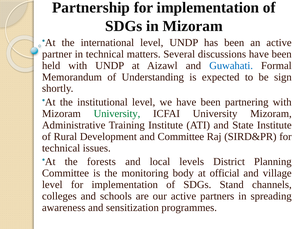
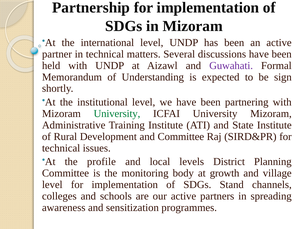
Guwahati colour: blue -> purple (231, 66)
forests: forests -> profile (101, 162)
official: official -> growth (225, 173)
